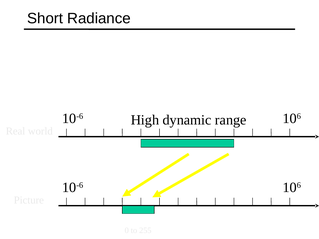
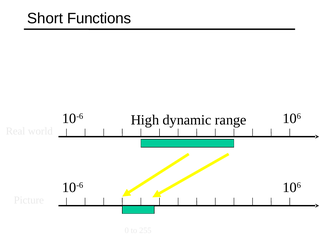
Radiance: Radiance -> Functions (99, 18)
